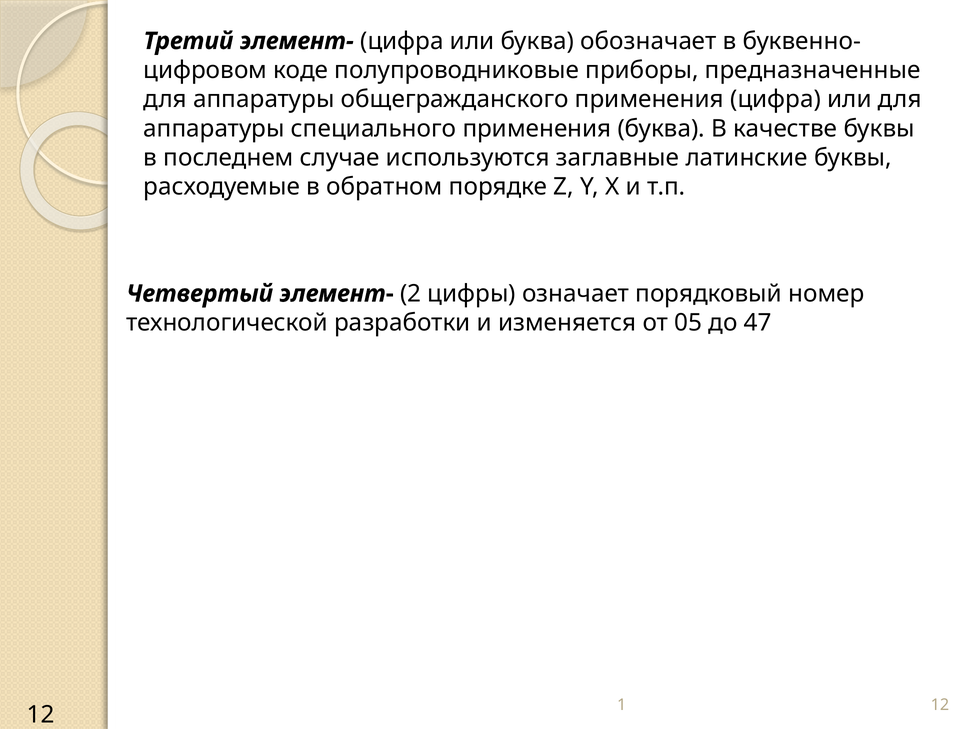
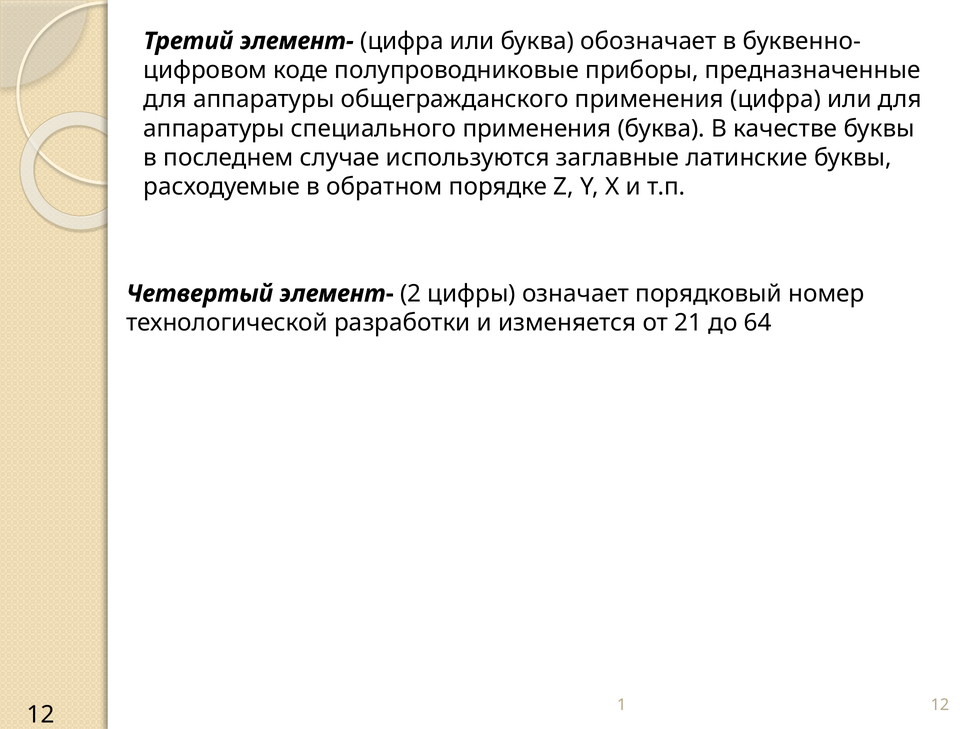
05: 05 -> 21 (688, 323)
47: 47 -> 64 (758, 323)
